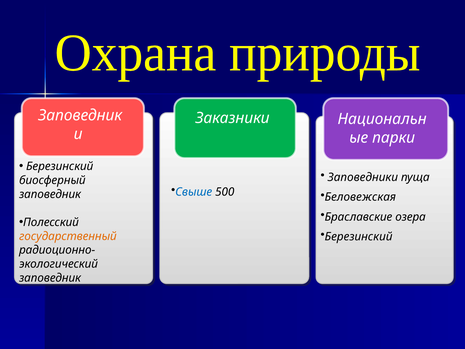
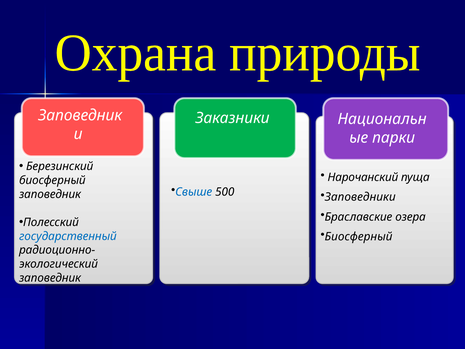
Заповедники: Заповедники -> Нарочанский (363, 177)
Беловежская: Беловежская -> Заповедники (360, 197)
Березинский: Березинский -> Биосферный (359, 236)
государственный colour: orange -> blue (68, 236)
